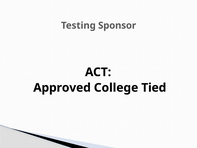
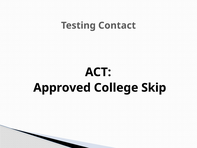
Sponsor: Sponsor -> Contact (117, 25)
Tied: Tied -> Skip (154, 88)
